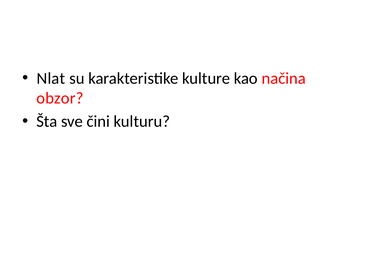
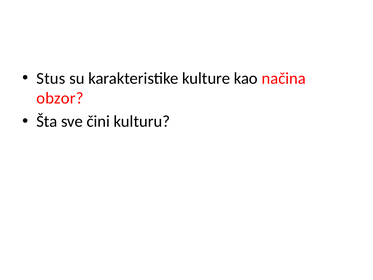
Nlat: Nlat -> Stus (51, 78)
